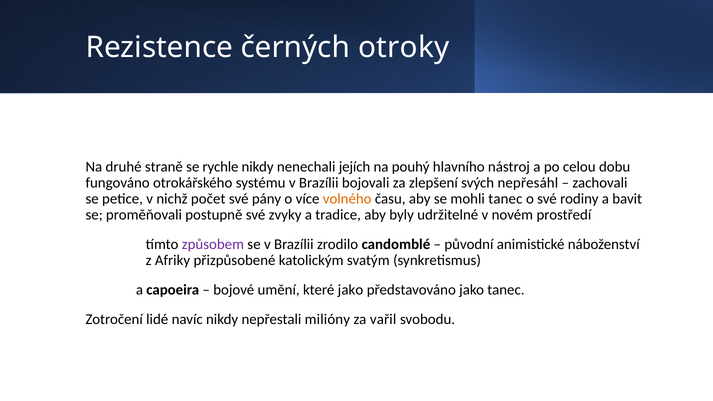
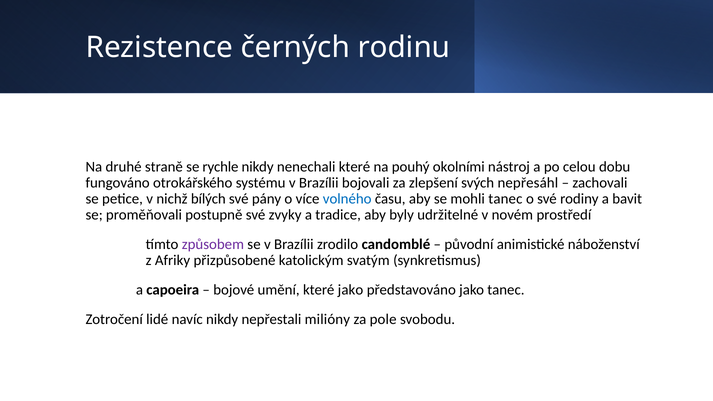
otroky: otroky -> rodinu (404, 47)
nenechali jejích: jejích -> které (354, 167)
hlavního: hlavního -> okolními (459, 167)
počet: počet -> bílých (208, 199)
volného colour: orange -> blue (347, 199)
vařil: vařil -> pole (383, 319)
